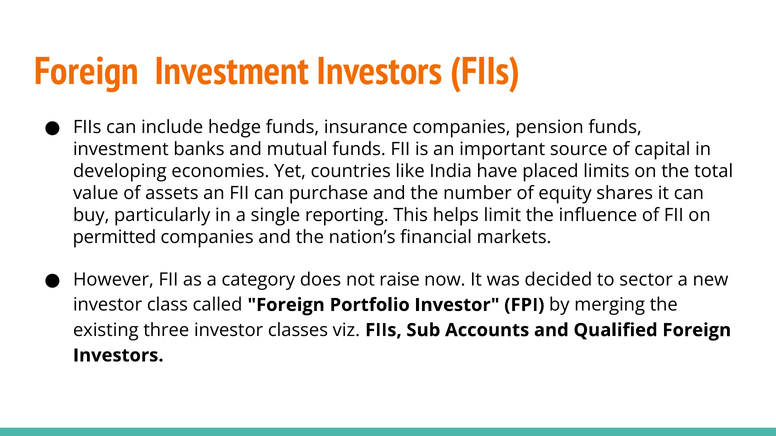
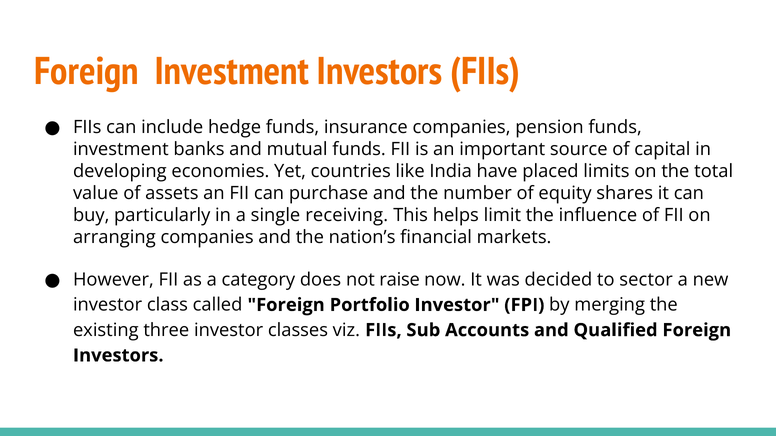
reporting: reporting -> receiving (347, 216)
permitted: permitted -> arranging (114, 238)
